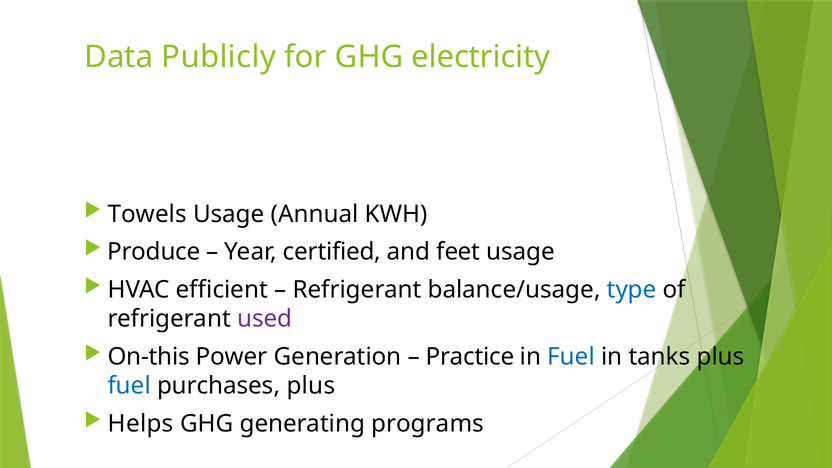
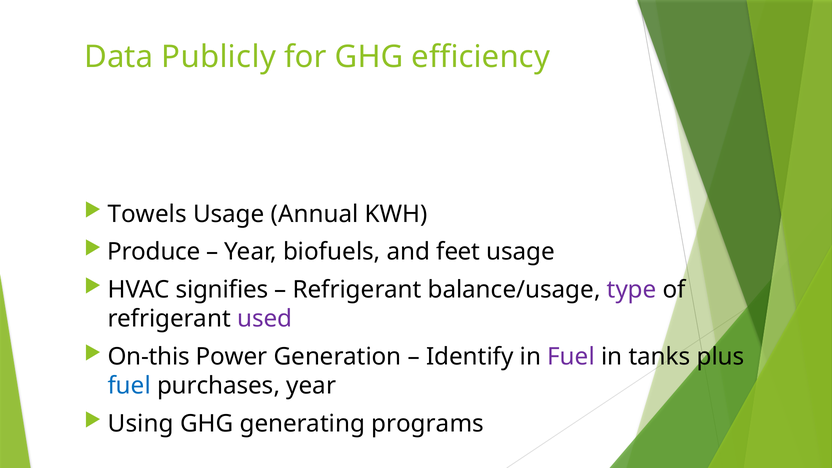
electricity: electricity -> efficiency (481, 57)
certified: certified -> biofuels (332, 252)
efficient: efficient -> signifies (222, 290)
type colour: blue -> purple (632, 290)
Practice: Practice -> Identify (470, 357)
Fuel colour: blue -> purple (571, 357)
purchases plus: plus -> year (311, 386)
Helps: Helps -> Using (141, 424)
